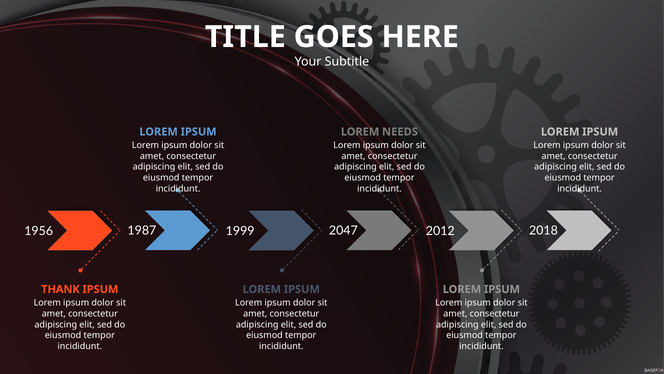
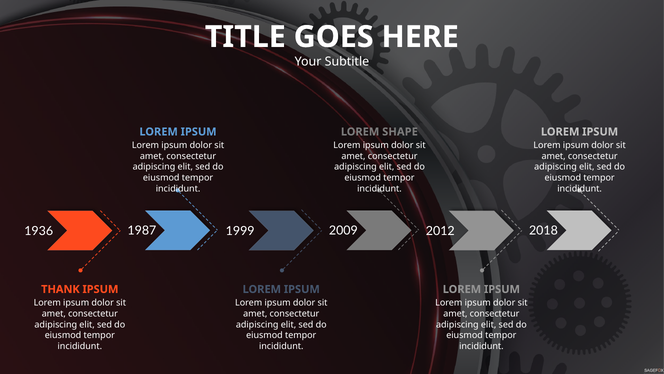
NEEDS: NEEDS -> SHAPE (400, 132)
1956: 1956 -> 1936 (39, 231)
2047: 2047 -> 2009 (343, 231)
